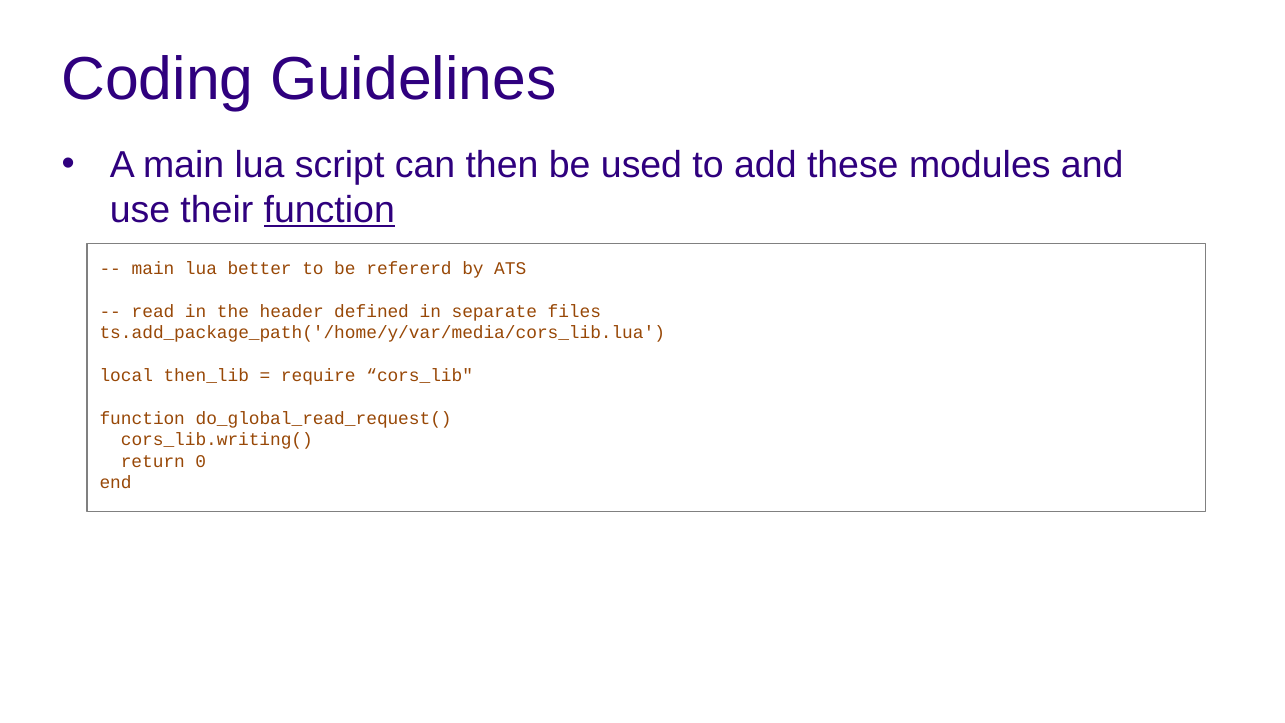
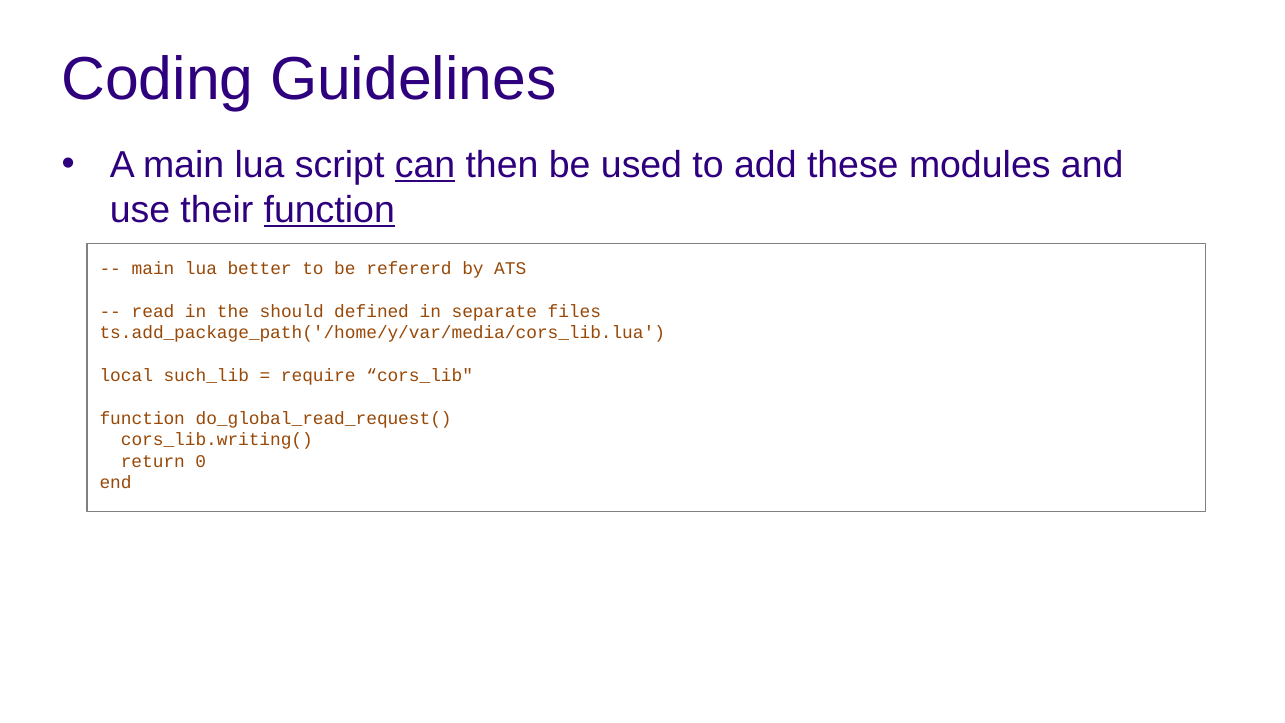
can underline: none -> present (425, 165)
header: header -> should (292, 311)
then_lib: then_lib -> such_lib (206, 376)
